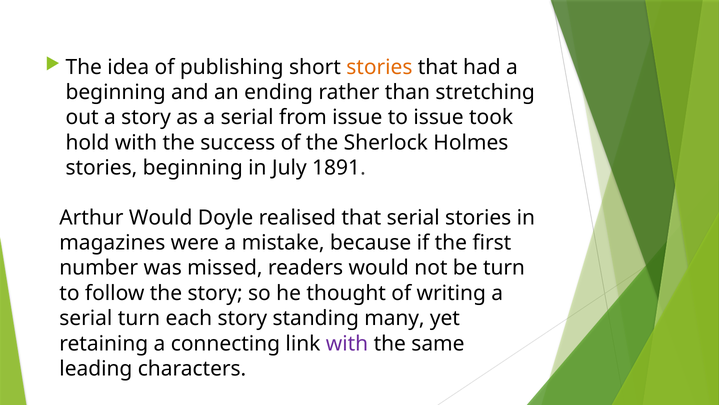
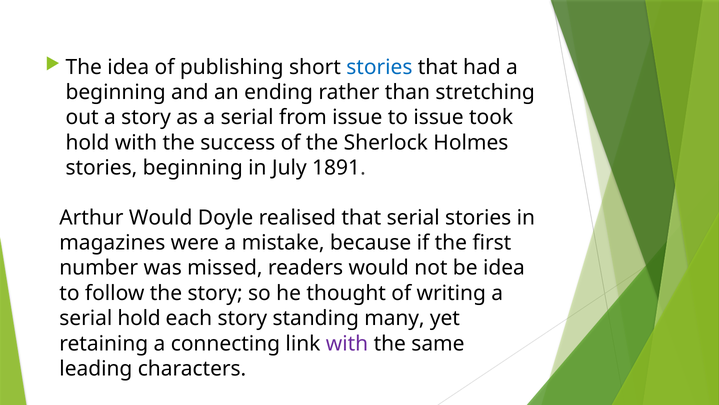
stories colour: orange -> blue (379, 67)
be turn: turn -> idea (504, 268)
serial turn: turn -> hold (139, 318)
